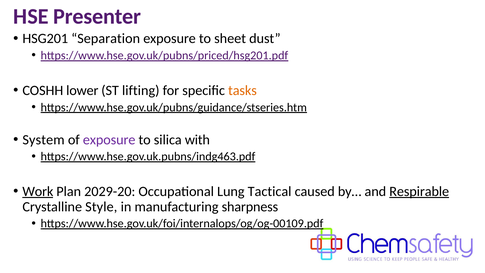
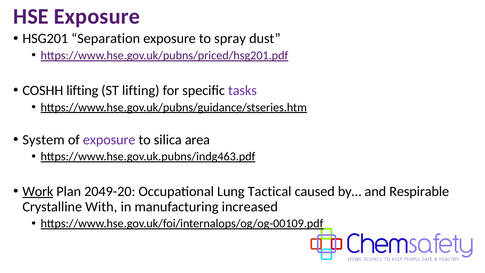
HSE Presenter: Presenter -> Exposure (97, 16)
sheet: sheet -> spray (230, 39)
COSHH lower: lower -> lifting (82, 90)
tasks colour: orange -> purple (242, 90)
with: with -> area (197, 140)
2029-20: 2029-20 -> 2049-20 (110, 191)
Respirable underline: present -> none (419, 191)
Style: Style -> With (101, 207)
sharpness: sharpness -> increased (250, 207)
